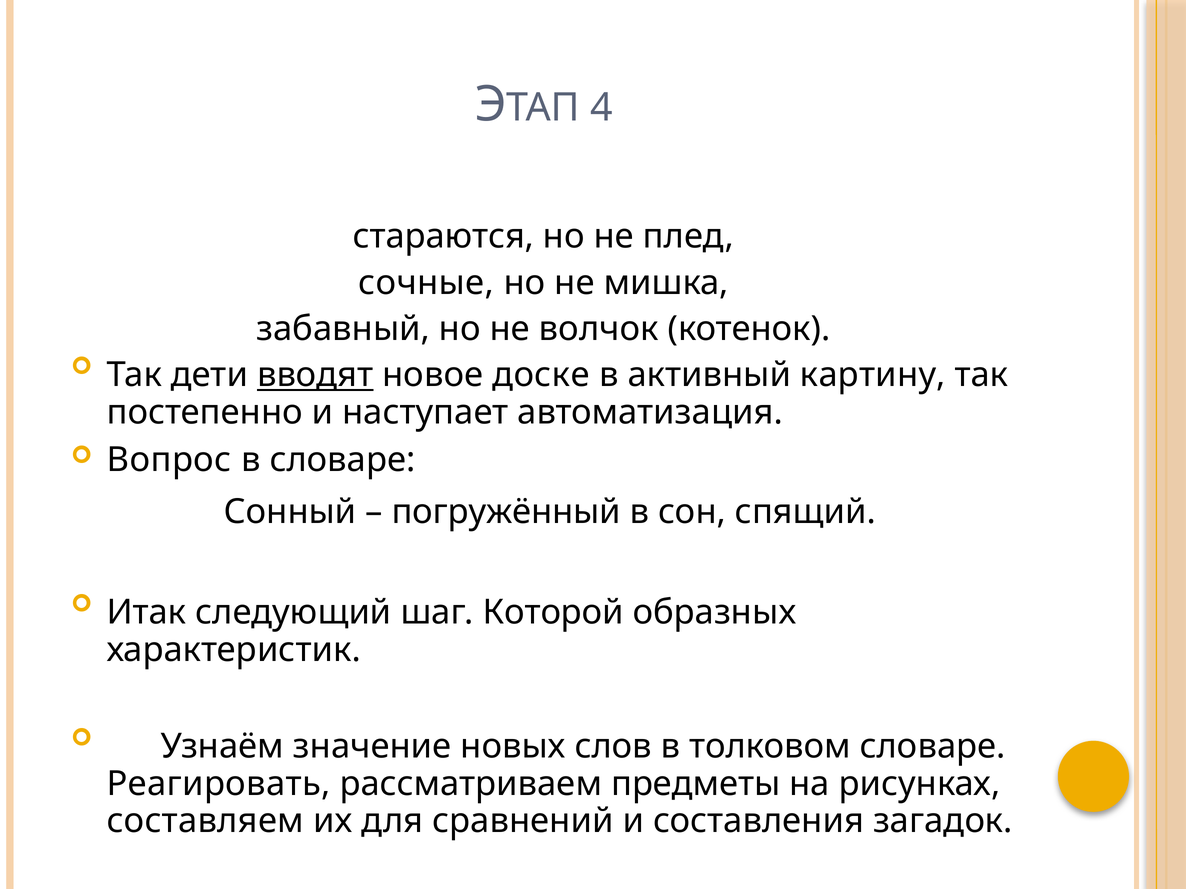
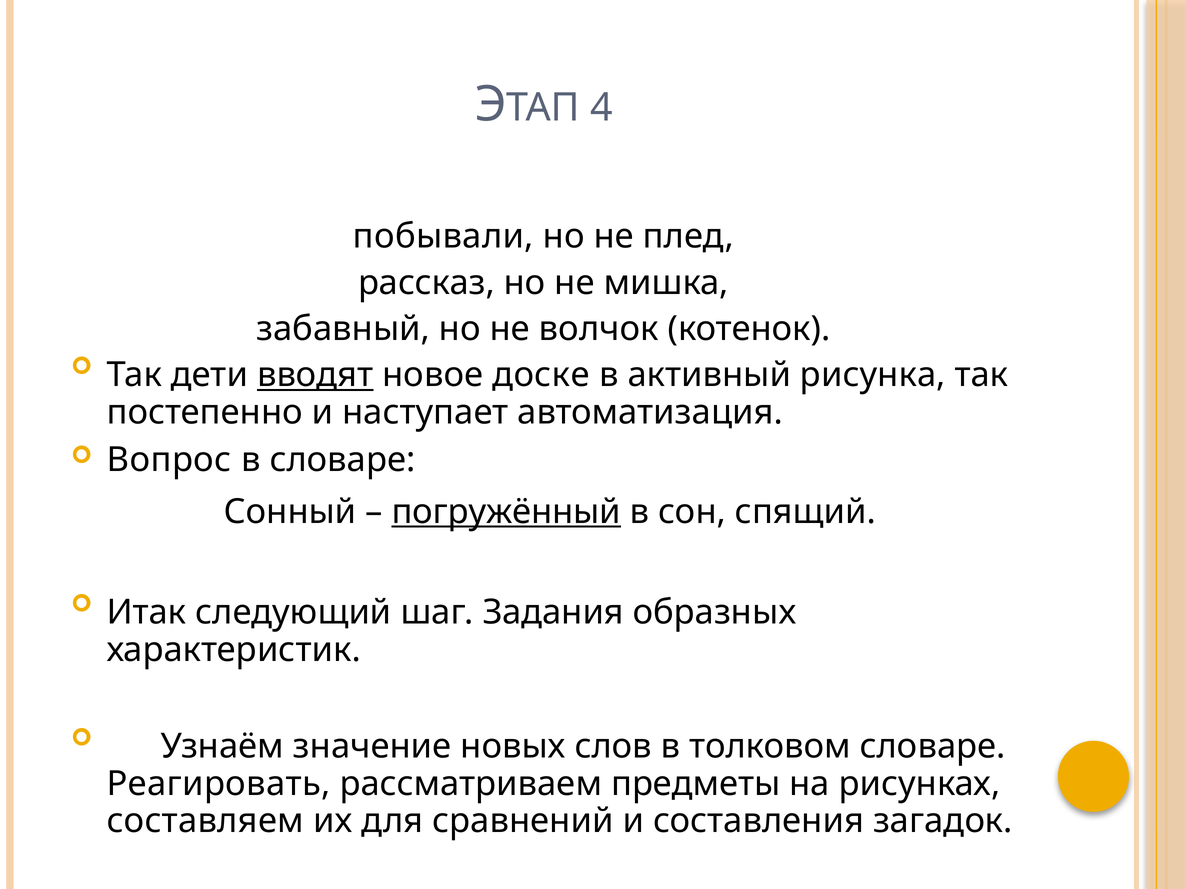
стараются: стараются -> побывали (443, 237)
сочные: сочные -> рассказ (427, 283)
картину: картину -> рисунка (873, 375)
погружённый underline: none -> present (506, 512)
Которой: Которой -> Задания (553, 613)
